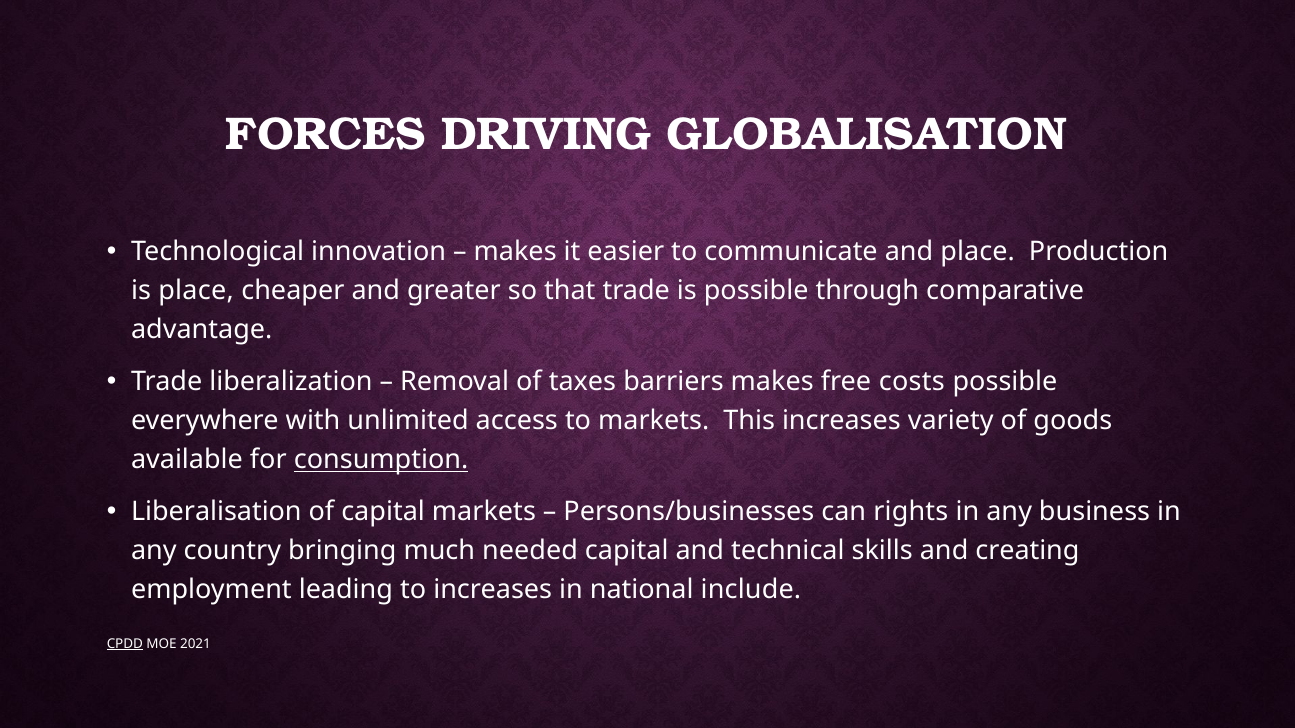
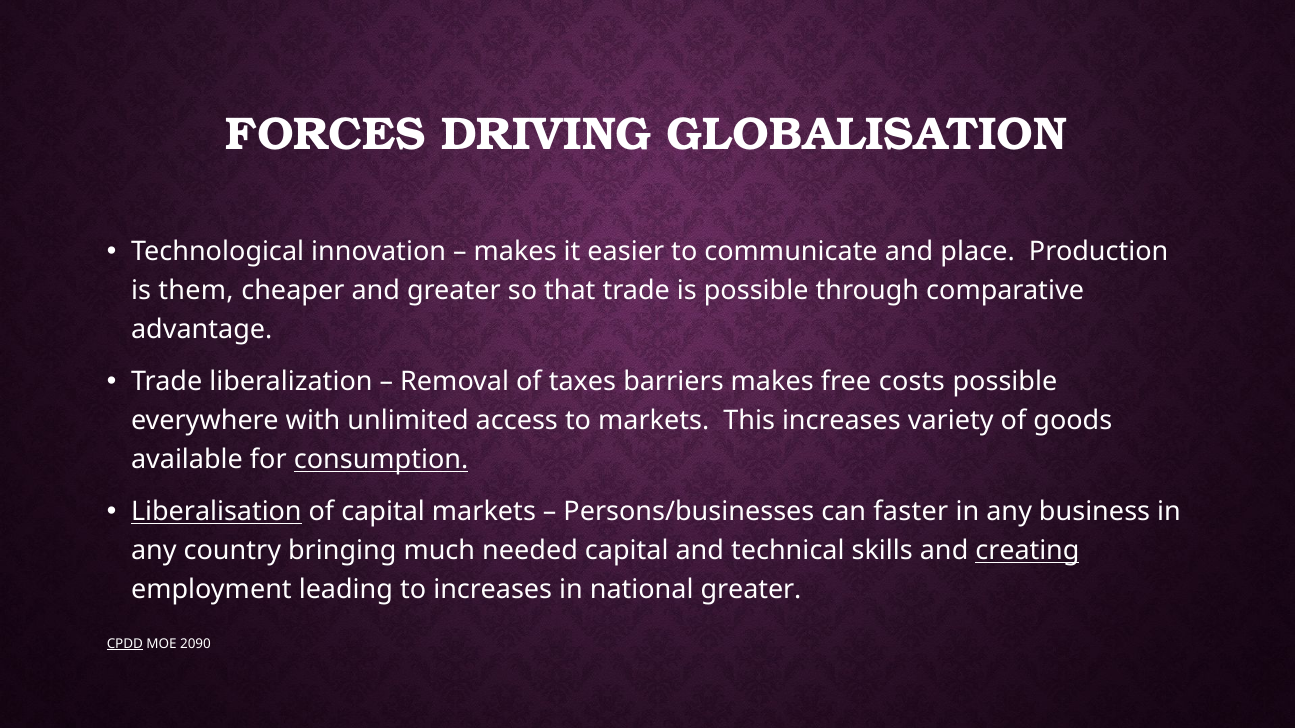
is place: place -> them (196, 291)
Liberalisation underline: none -> present (216, 512)
rights: rights -> faster (911, 512)
creating underline: none -> present (1027, 551)
national include: include -> greater (751, 590)
2021: 2021 -> 2090 (195, 644)
